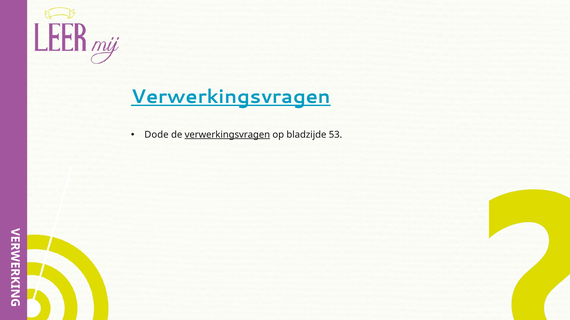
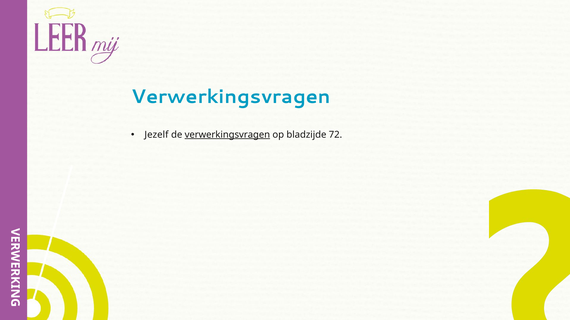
Verwerkingsvragen underline: present -> none (231, 97)
Dode: Dode -> Jezelf (156, 135)
53: 53 -> 72 (335, 135)
